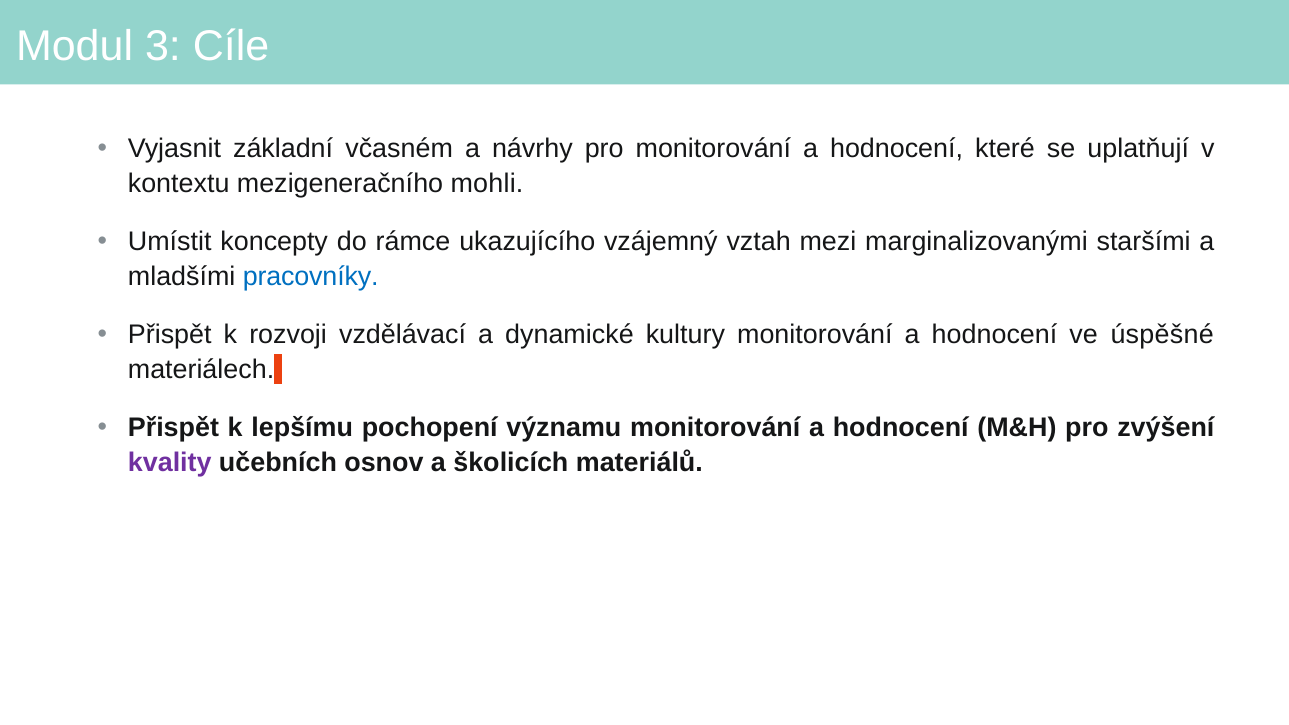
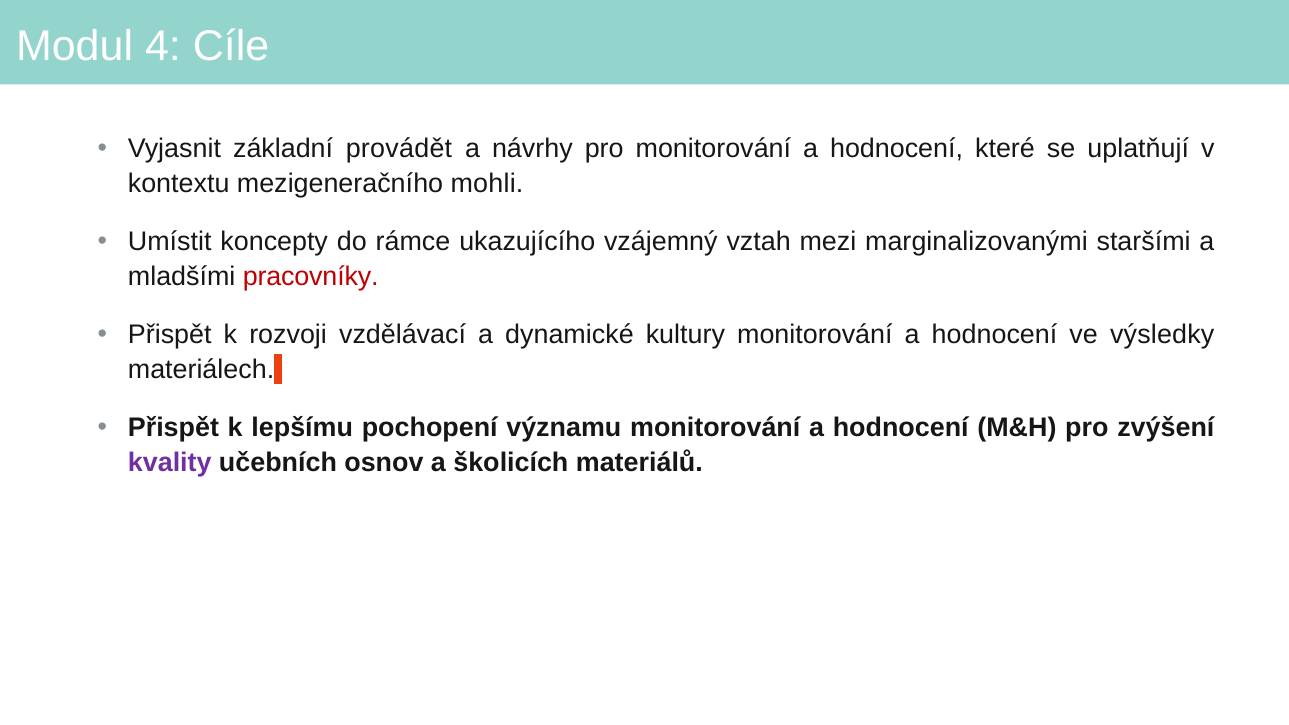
3: 3 -> 4 (163, 46)
včasném: včasném -> provádět (399, 149)
pracovníky colour: blue -> red (311, 276)
úspěšné: úspěšné -> výsledky (1162, 335)
